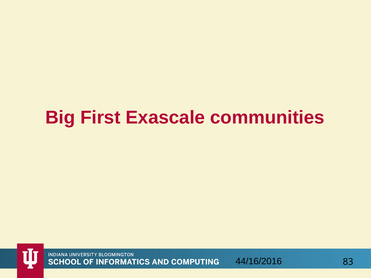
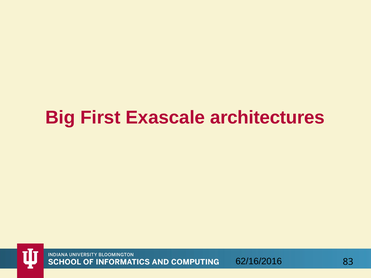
communities: communities -> architectures (267, 118)
44/16/2016: 44/16/2016 -> 62/16/2016 (259, 261)
